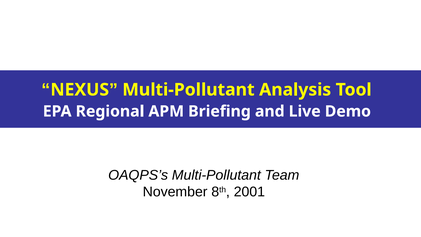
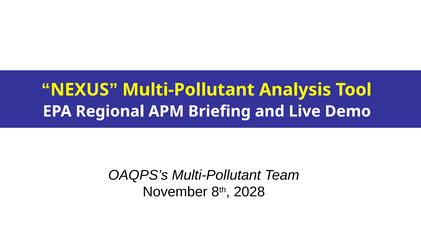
2001: 2001 -> 2028 (249, 192)
